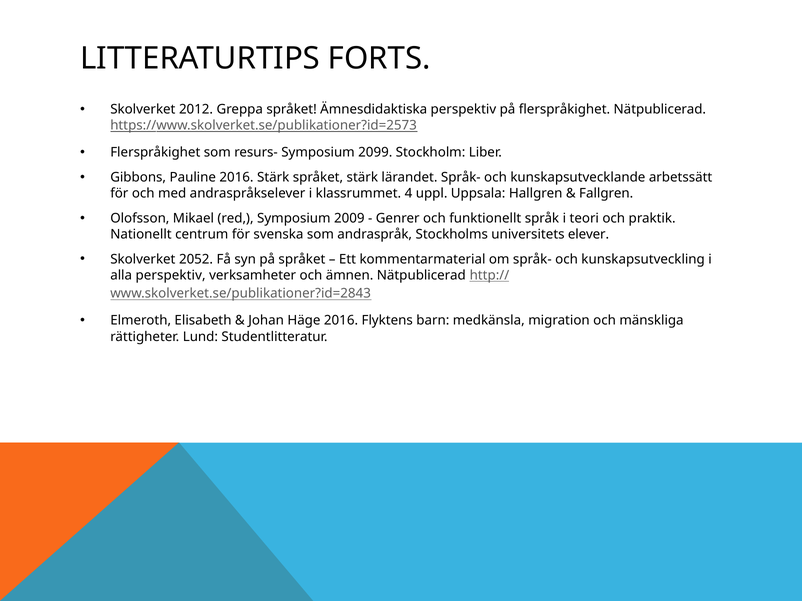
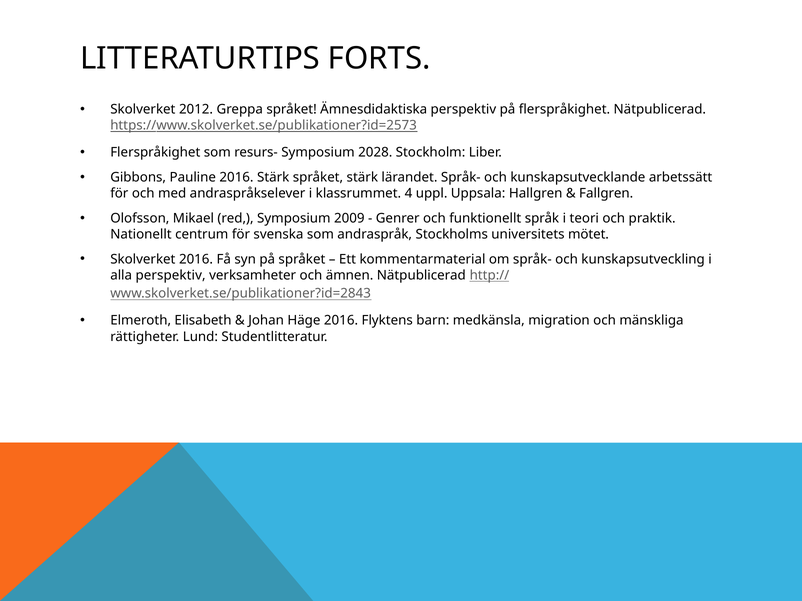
2099: 2099 -> 2028 (375, 153)
elever: elever -> mötet (588, 235)
Skolverket 2052: 2052 -> 2016 (196, 260)
